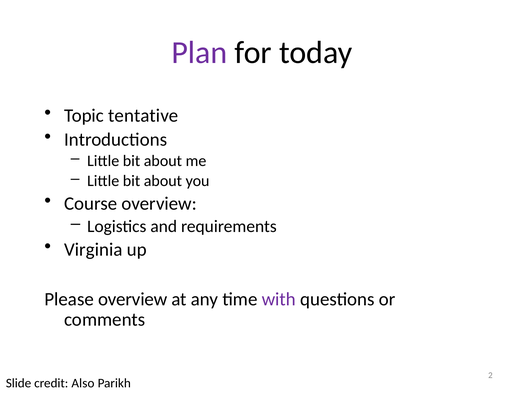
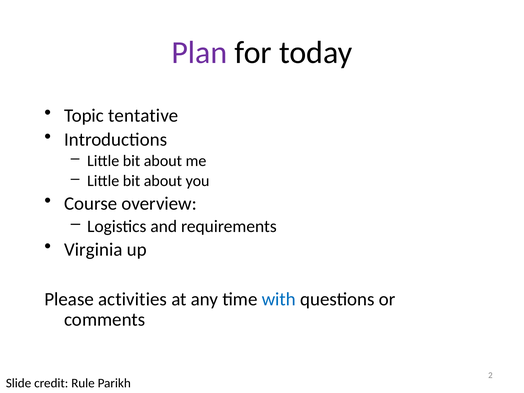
Please overview: overview -> activities (133, 299)
with colour: purple -> blue (279, 299)
Also: Also -> Rule (83, 383)
